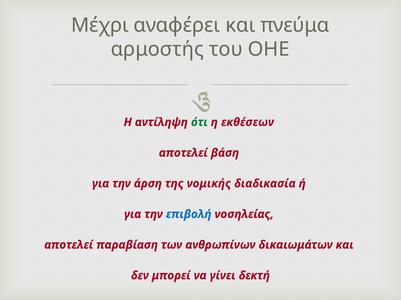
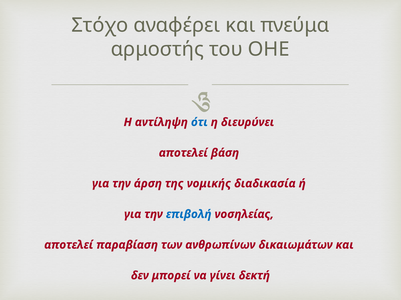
Μέχρι: Μέχρι -> Στόχο (100, 25)
ότι colour: green -> blue (199, 122)
εκθέσεων: εκθέσεων -> διευρύνει (248, 122)
